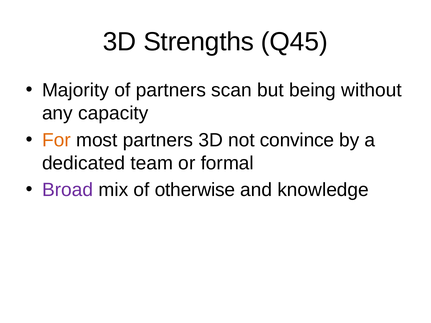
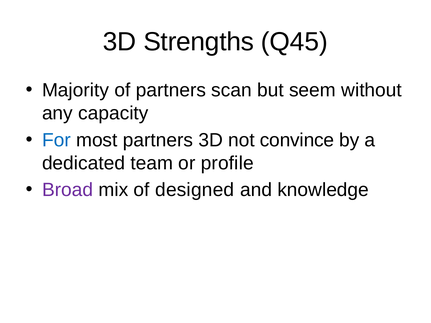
being: being -> seem (312, 90)
For colour: orange -> blue (56, 140)
formal: formal -> profile (227, 163)
otherwise: otherwise -> designed (195, 190)
